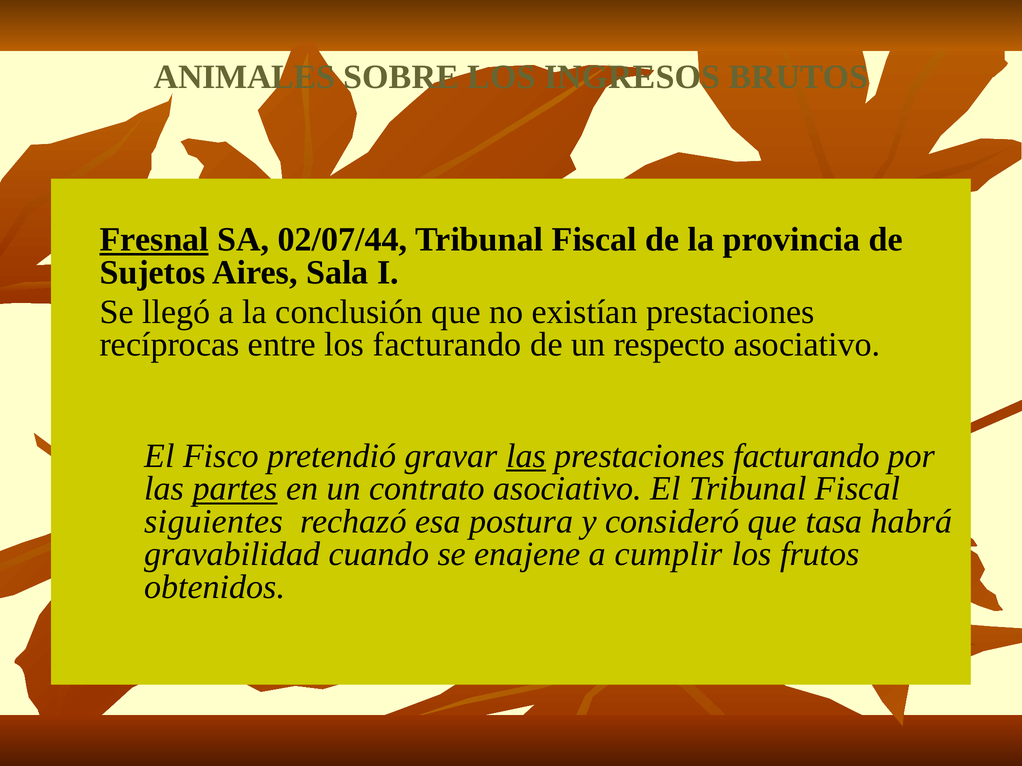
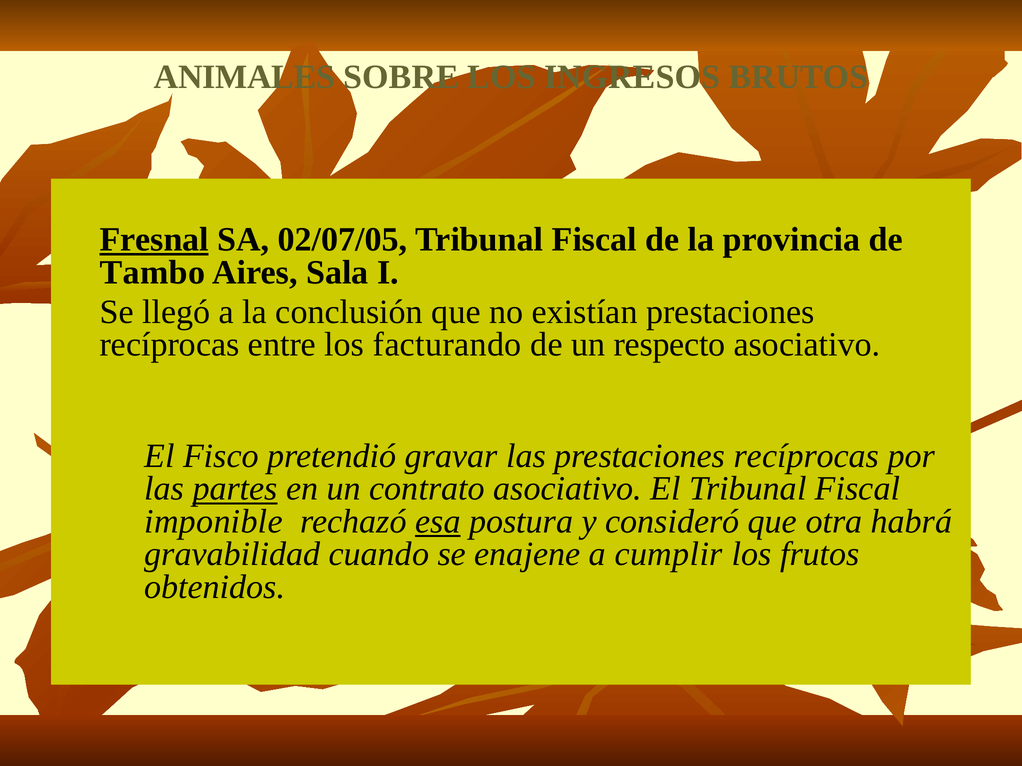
02/07/44: 02/07/44 -> 02/07/05 (343, 240)
Sujetos: Sujetos -> Tambo (152, 272)
las underline: present -> none (526, 456)
facturando: facturando -> recíprocas (806, 456)
siguientes: siguientes -> imponible (214, 522)
esa underline: none -> present (438, 522)
tasa: tasa -> otra (834, 522)
